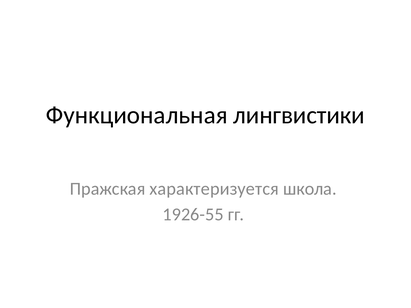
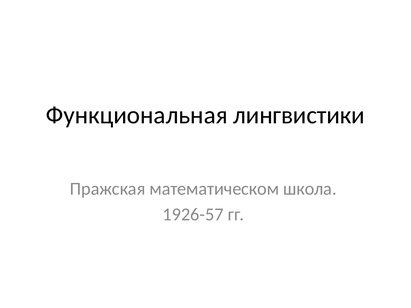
характеризуется: характеризуется -> математическом (214, 189)
1926-55: 1926-55 -> 1926-57 (193, 215)
